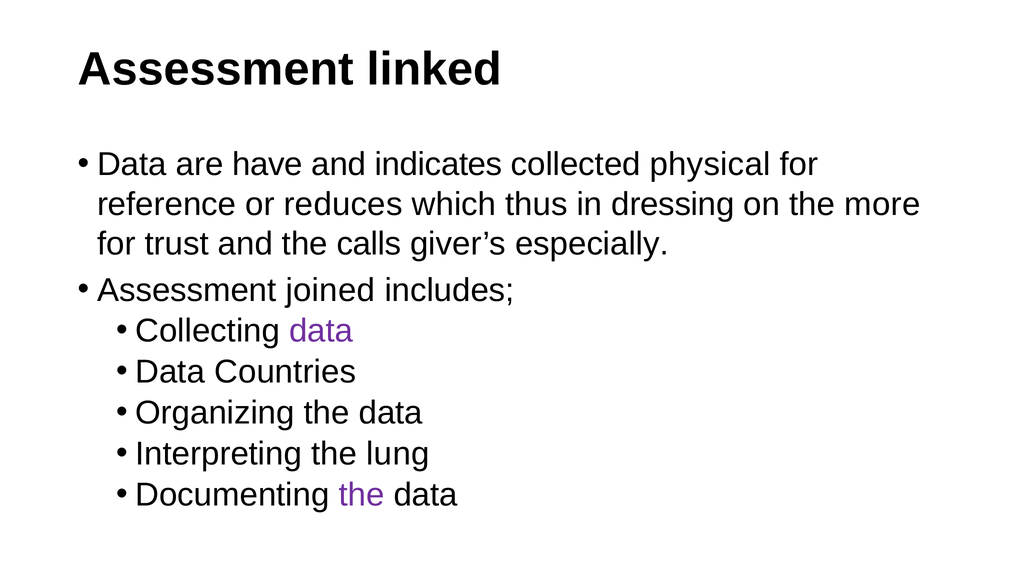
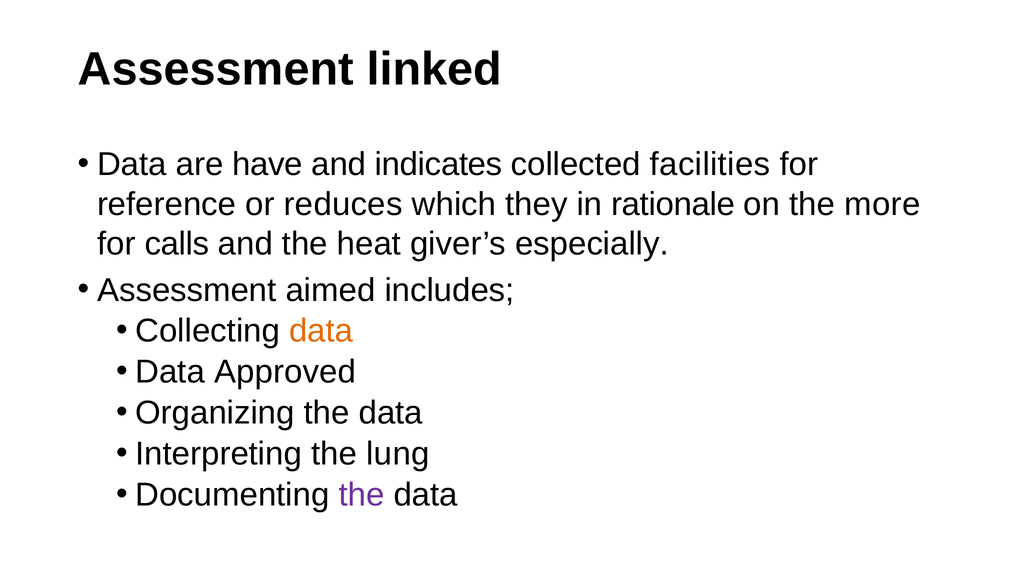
physical: physical -> facilities (710, 164)
thus: thus -> they (536, 204)
dressing: dressing -> rationale (673, 204)
trust: trust -> calls (177, 244)
calls: calls -> heat (369, 244)
joined: joined -> aimed (331, 290)
data colour: purple -> orange (321, 331)
Countries: Countries -> Approved (285, 372)
